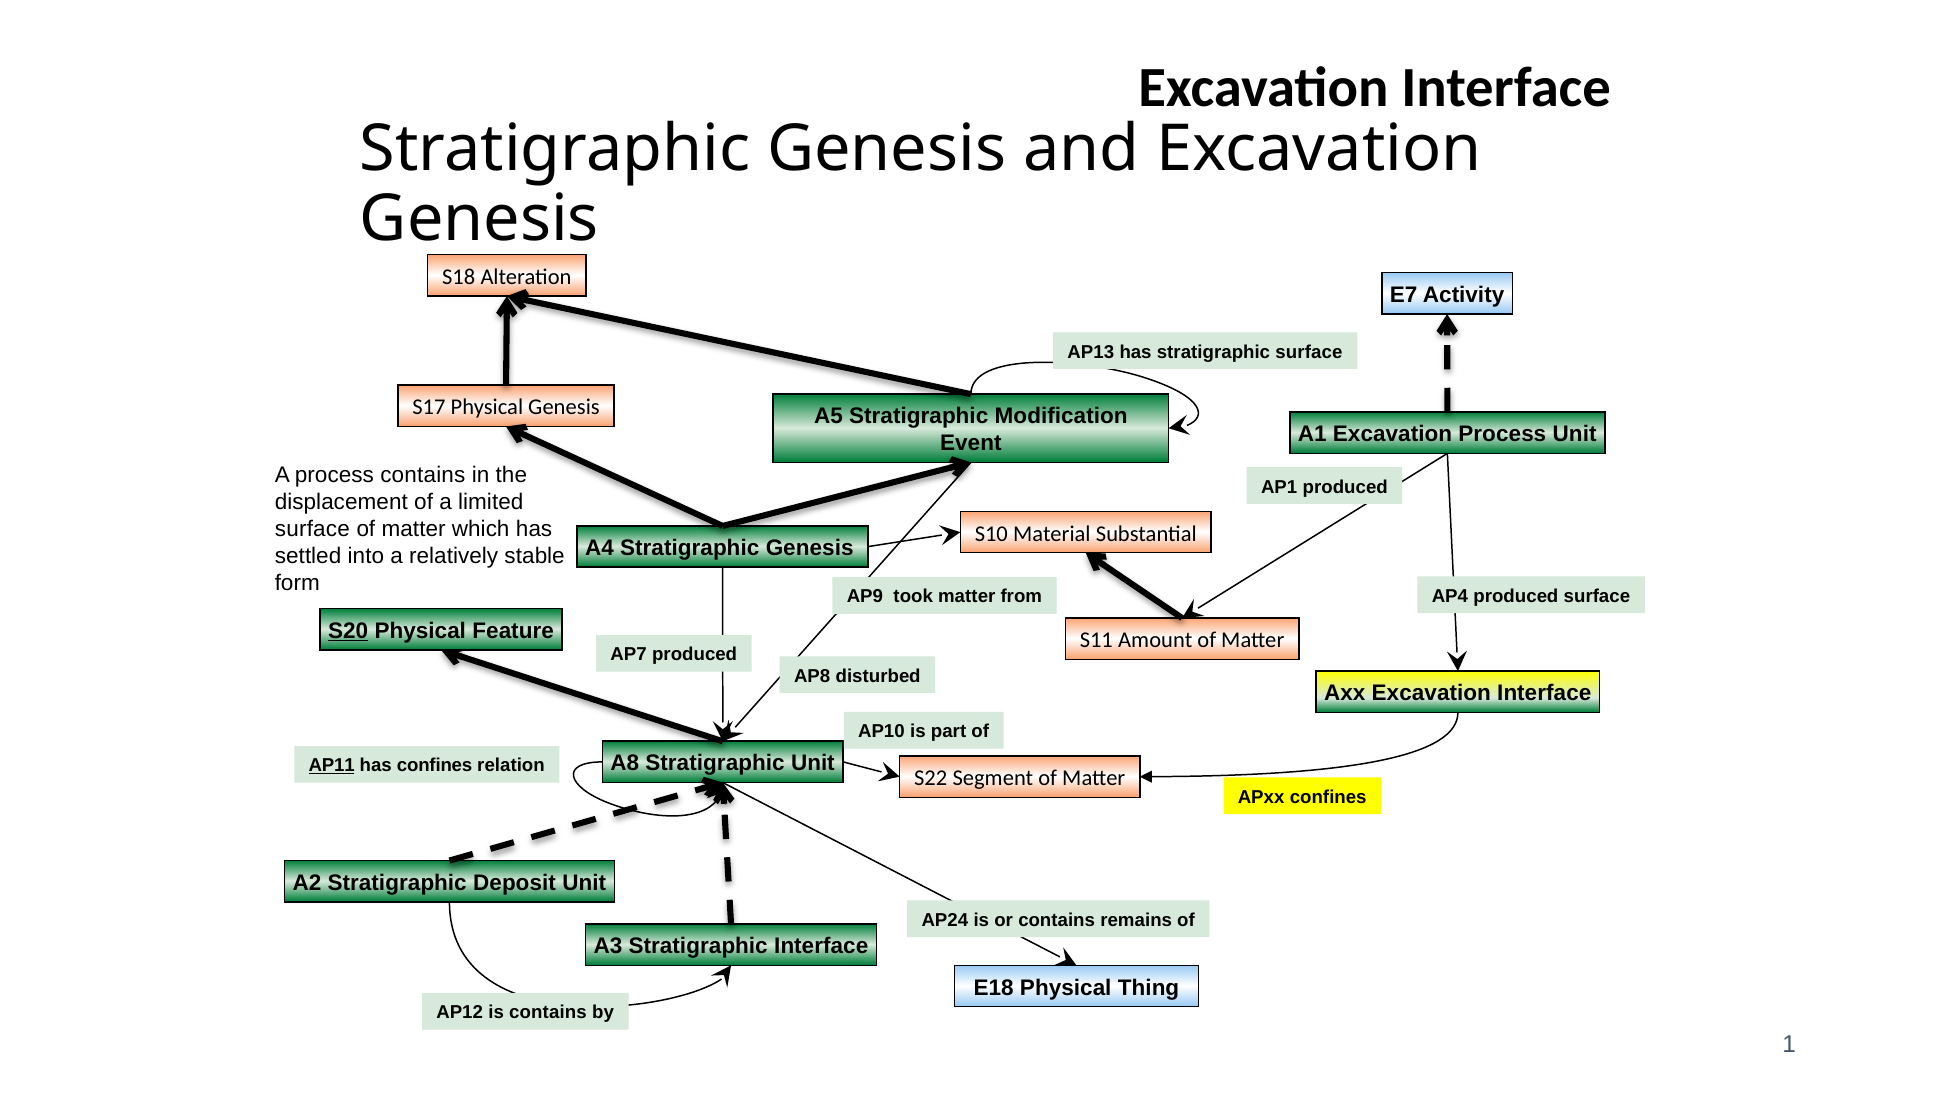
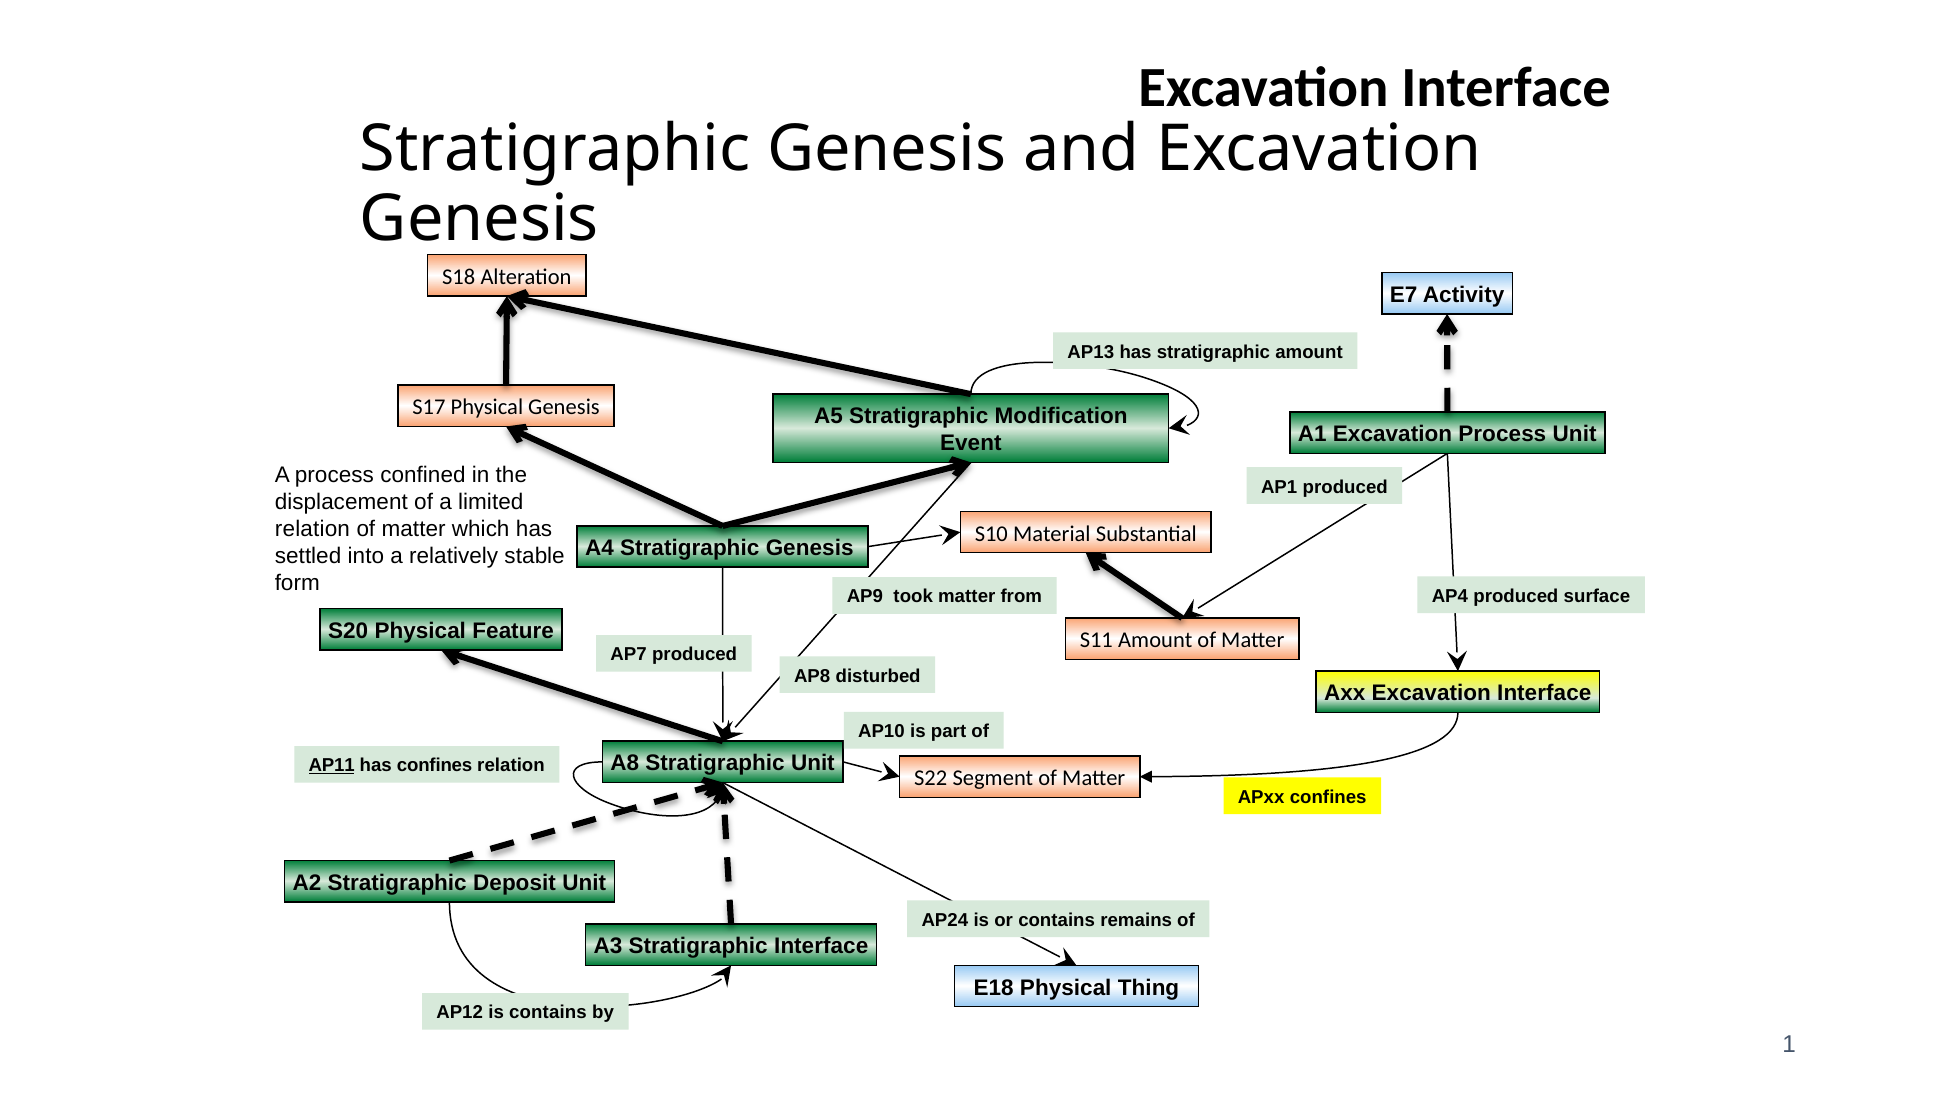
stratigraphic surface: surface -> amount (1309, 352)
process contains: contains -> confined (423, 475)
surface: surface -> relation (312, 529)
S20 underline: present -> none (348, 631)
